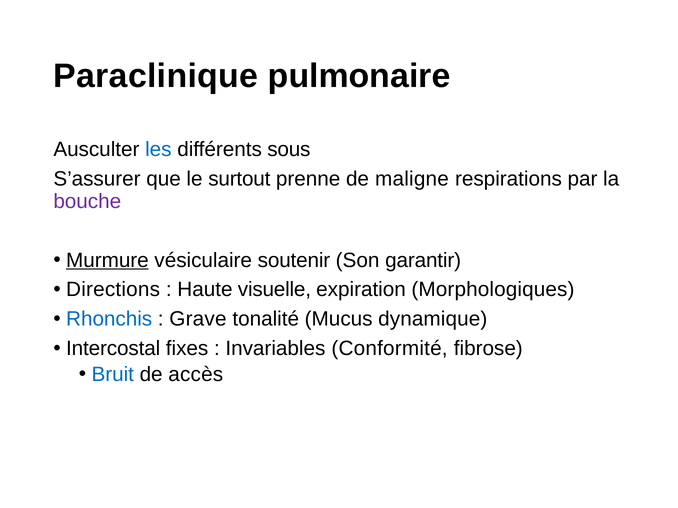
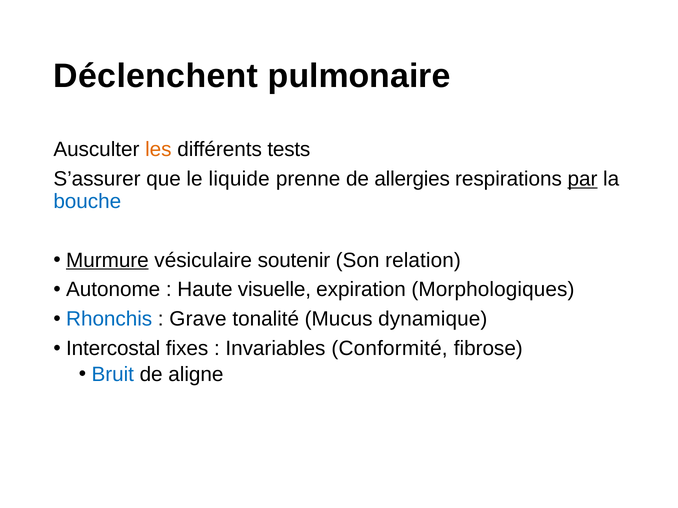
Paraclinique: Paraclinique -> Déclenchent (156, 76)
les colour: blue -> orange (158, 150)
sous: sous -> tests (289, 150)
surtout: surtout -> liquide (239, 179)
maligne: maligne -> allergies (412, 179)
par underline: none -> present (583, 179)
bouche colour: purple -> blue (87, 202)
garantir: garantir -> relation (423, 260)
Directions: Directions -> Autonome (113, 290)
accès: accès -> aligne (196, 375)
